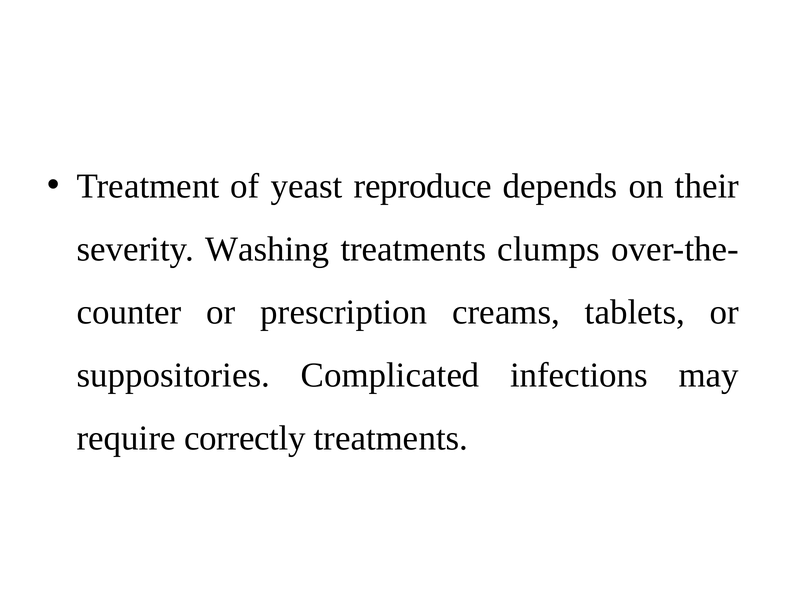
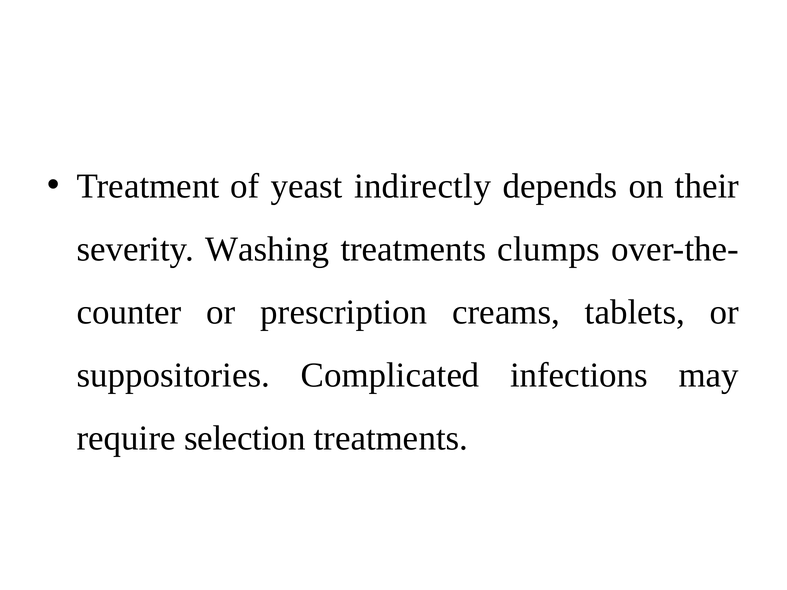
reproduce: reproduce -> indirectly (423, 186)
correctly: correctly -> selection (245, 438)
